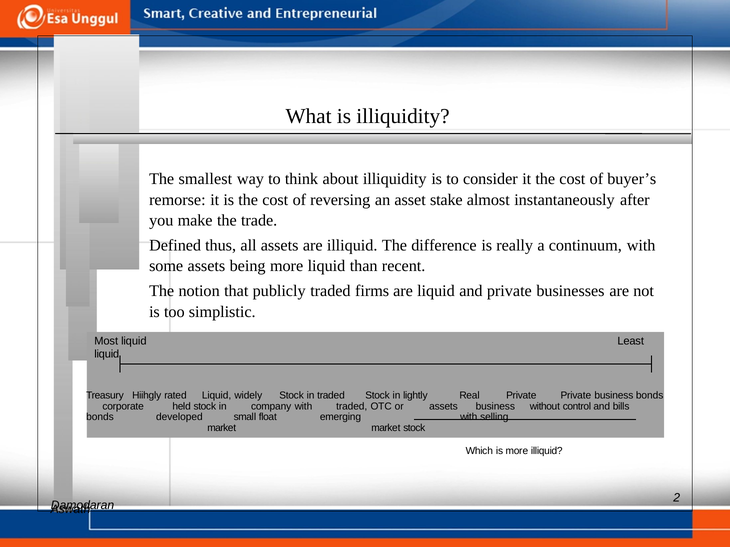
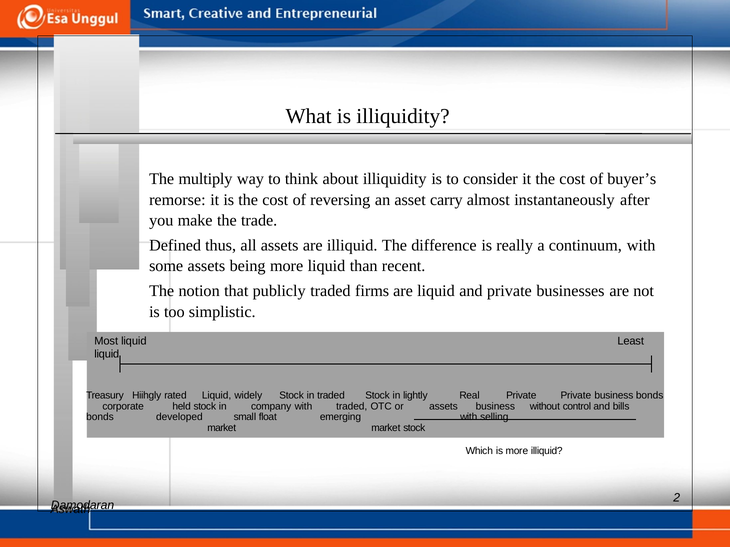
smallest: smallest -> multiply (205, 179)
stake: stake -> carry (446, 200)
